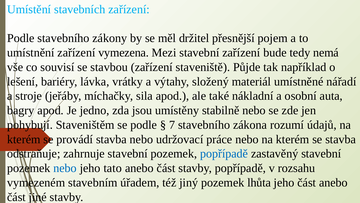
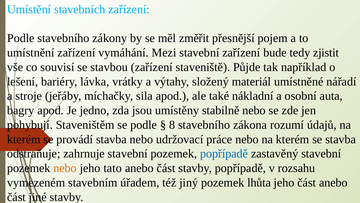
držitel: držitel -> změřit (194, 38)
vymezena: vymezena -> vymáhání (124, 53)
nemá: nemá -> zjistit (326, 53)
7: 7 -> 8 (172, 125)
nebo colour: blue -> orange (65, 168)
